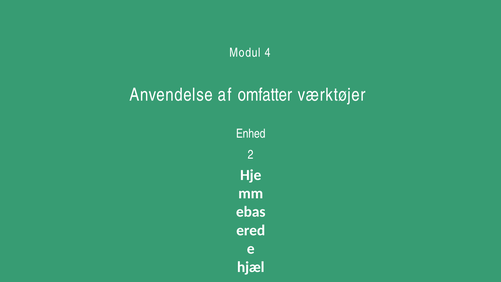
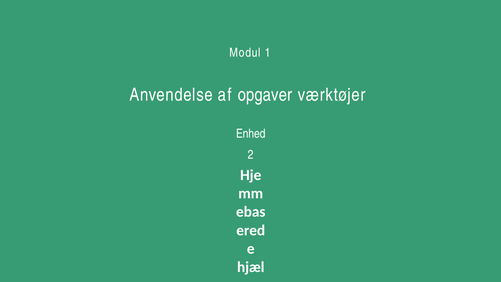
4: 4 -> 1 (268, 53)
omfatter: omfatter -> opgaver (265, 95)
